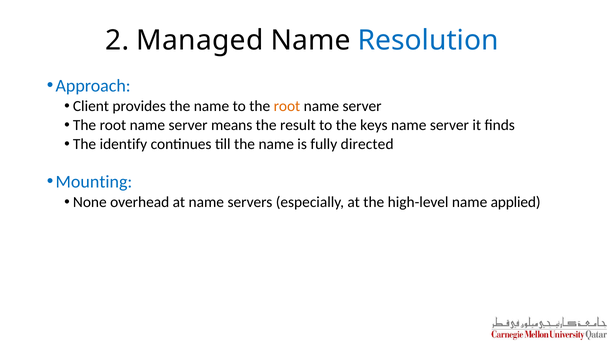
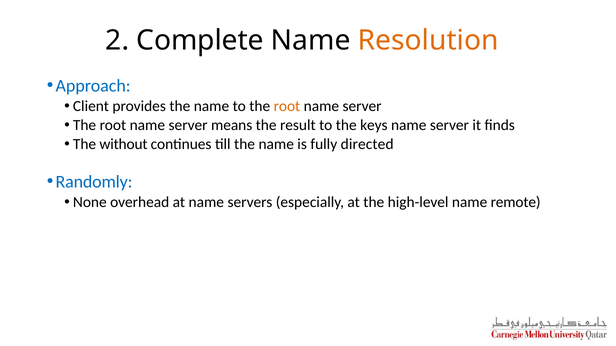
Managed: Managed -> Complete (200, 40)
Resolution colour: blue -> orange (428, 40)
identify: identify -> without (124, 144)
Mounting: Mounting -> Randomly (94, 182)
applied: applied -> remote (516, 202)
